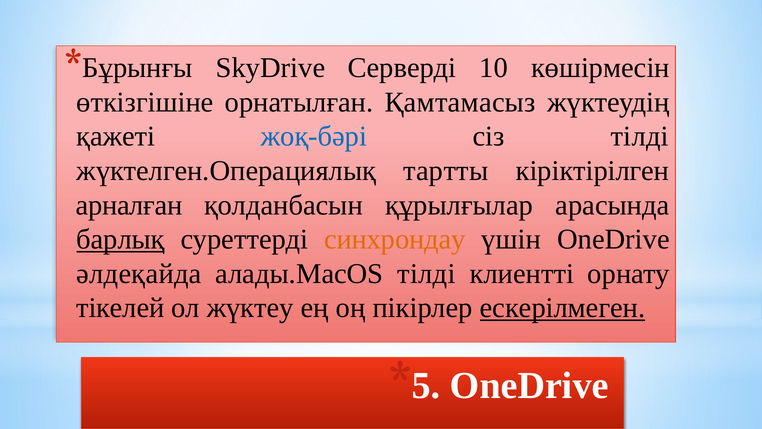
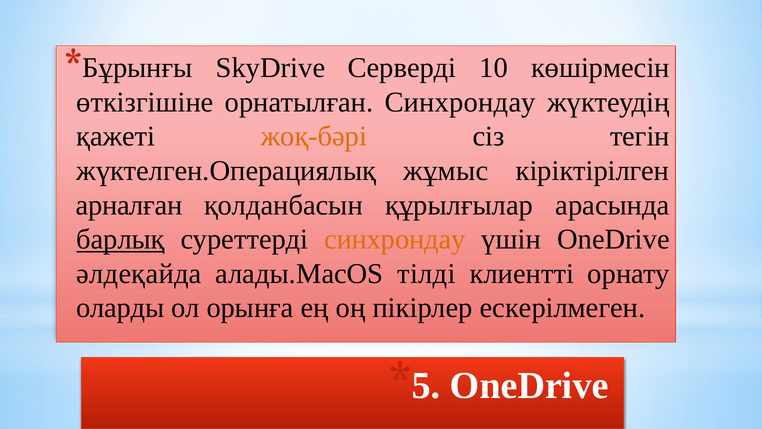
орнатылған Қамтамасыз: Қамтамасыз -> Синхрондау (460, 102)
жоқ-бәрі colour: blue -> orange (314, 136)
сіз тілді: тілді -> тегін (640, 136)
тартты: тартты -> жұмыс (446, 171)
тікелей: тікелей -> оларды (120, 308)
жүктеу: жүктеу -> орынға (250, 308)
ескерілмеген underline: present -> none (563, 308)
